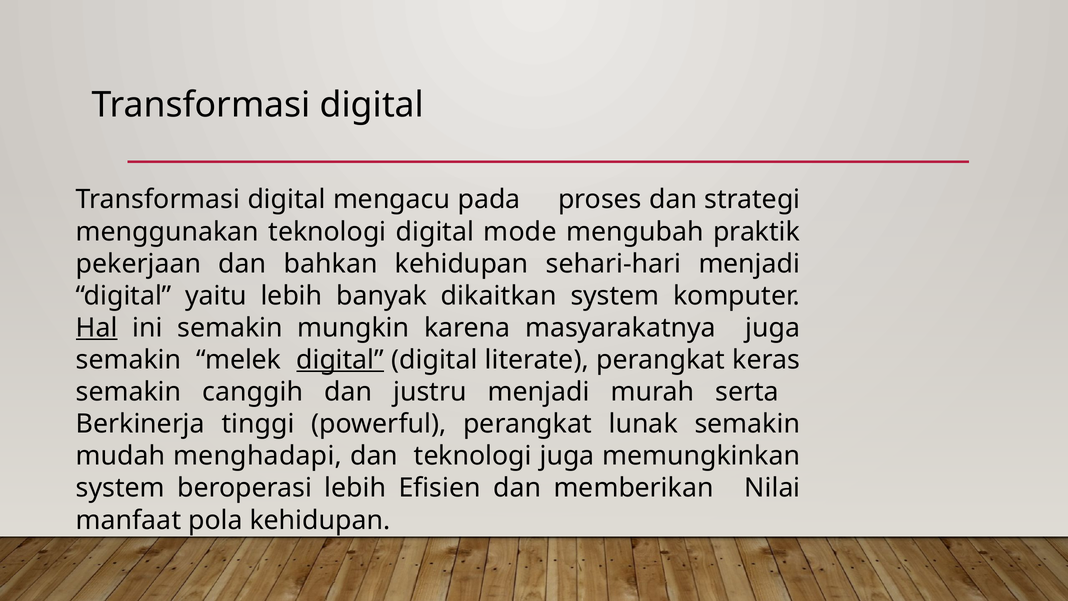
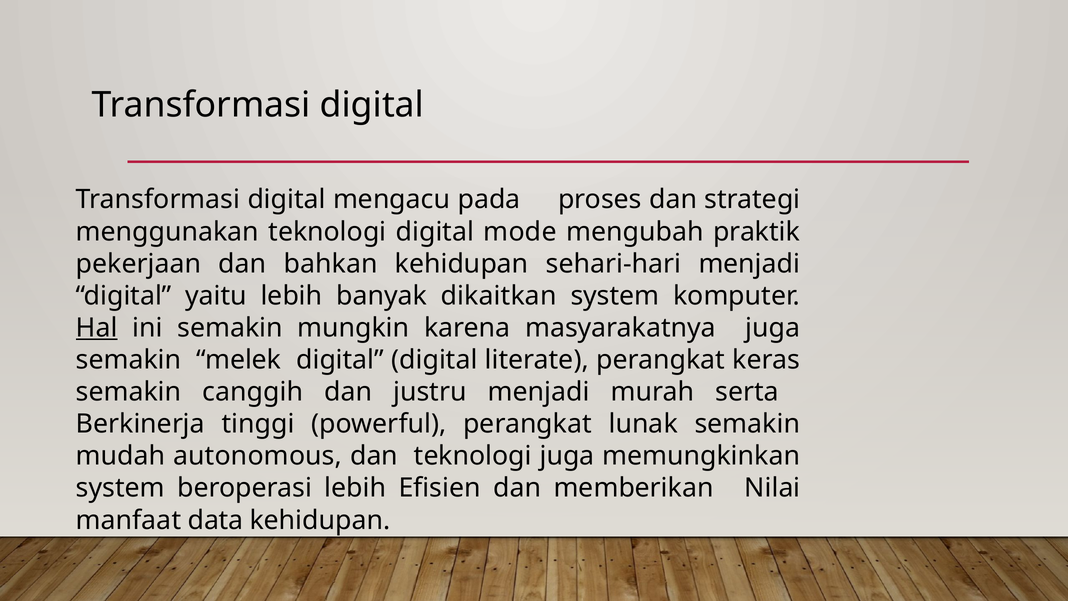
digital underline: present -> none (340, 360)
menghadapi: menghadapi -> autonomous (258, 456)
pola: pola -> data (216, 520)
